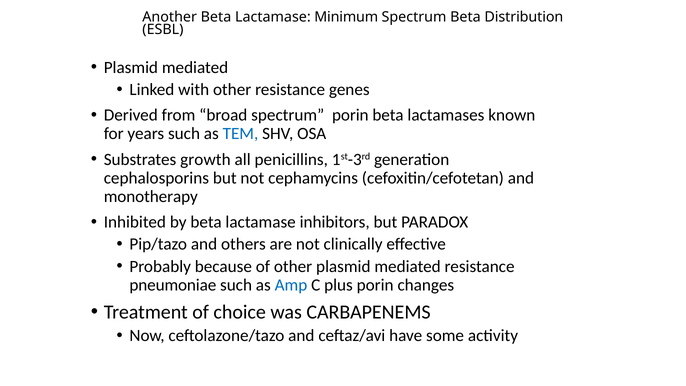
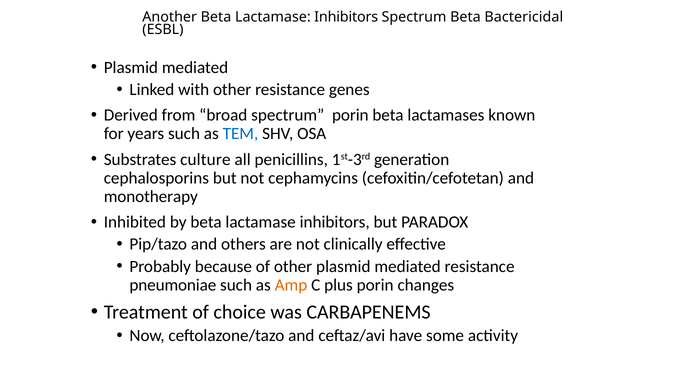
Another Beta Lactamase Minimum: Minimum -> Inhibitors (346, 17)
Distribution: Distribution -> Bactericidal (524, 17)
growth: growth -> culture (205, 159)
Amp colour: blue -> orange (291, 285)
